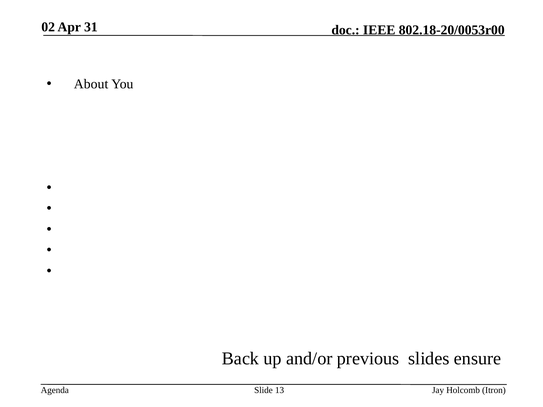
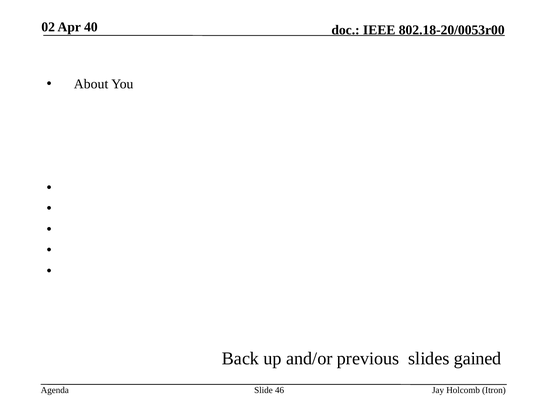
31: 31 -> 40 (91, 27)
ensure: ensure -> gained (478, 359)
13: 13 -> 46 (280, 391)
